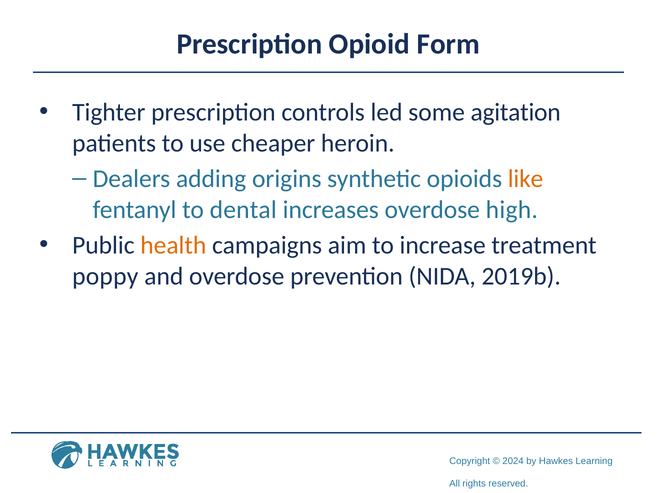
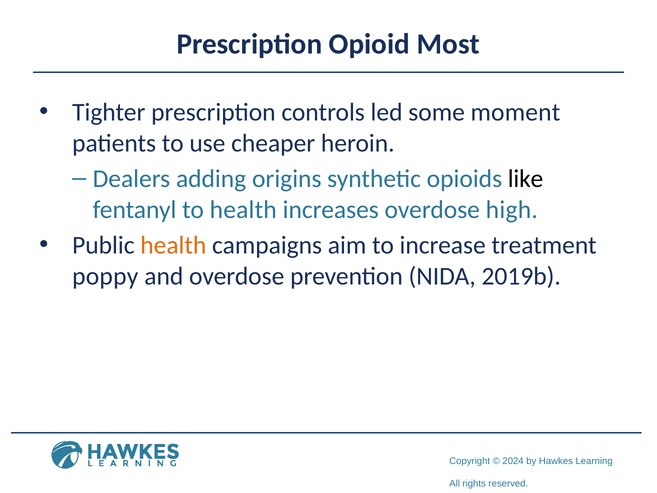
Form: Form -> Most (448, 44)
agitation: agitation -> moment (515, 112)
like colour: orange -> black (526, 179)
to dental: dental -> health (243, 209)
